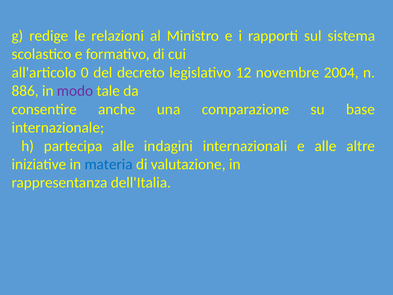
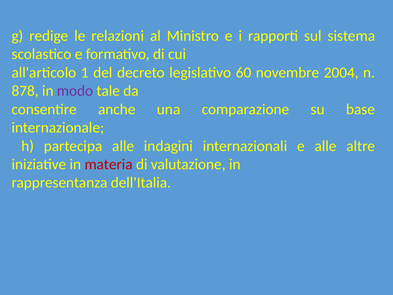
0: 0 -> 1 (85, 72)
12: 12 -> 60 (244, 72)
886: 886 -> 878 (25, 91)
materia colour: blue -> red (109, 164)
